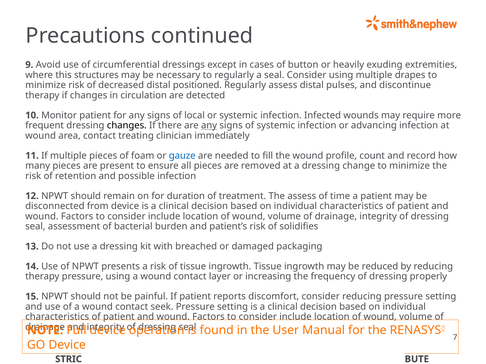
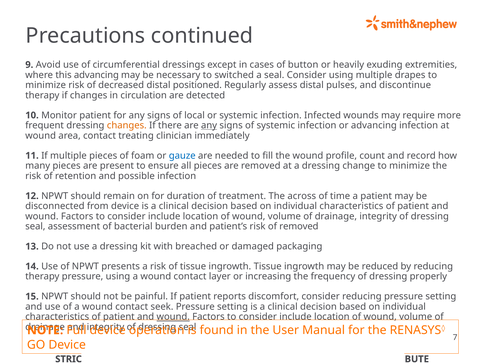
this structures: structures -> advancing (96, 75)
to regularly: regularly -> switched (234, 75)
changes colour: black -> orange (127, 126)
The assess: assess -> across (302, 196)
of solidifies: solidifies -> removed (299, 227)
wound underline: none -> present (173, 317)
